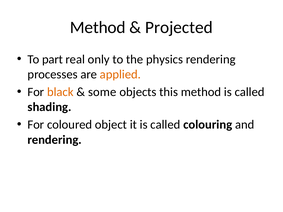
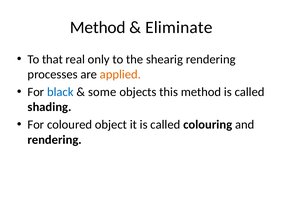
Projected: Projected -> Eliminate (179, 27)
part: part -> that (52, 59)
physics: physics -> shearig (165, 59)
black colour: orange -> blue (60, 92)
